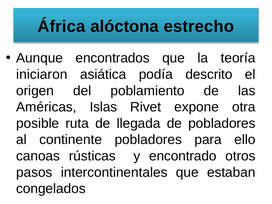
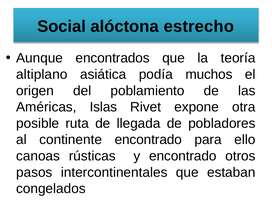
África: África -> Social (62, 26)
iniciaron: iniciaron -> altiplano (42, 74)
descrito: descrito -> muchos (209, 74)
continente pobladores: pobladores -> encontrado (148, 140)
